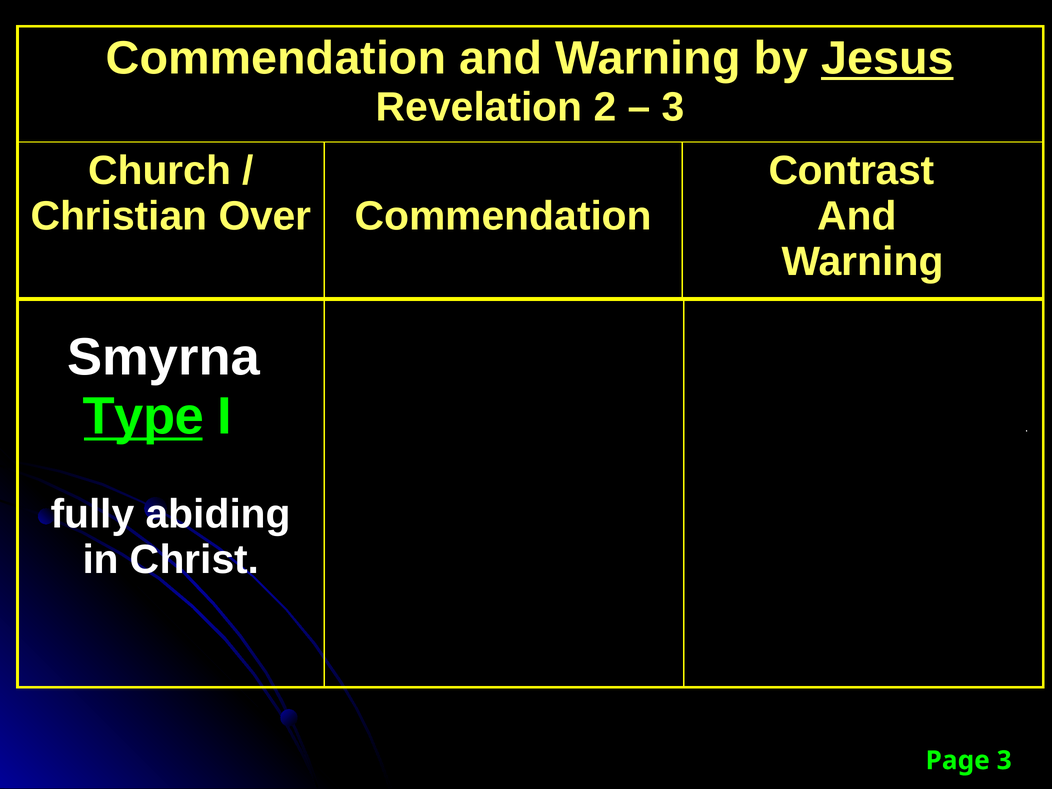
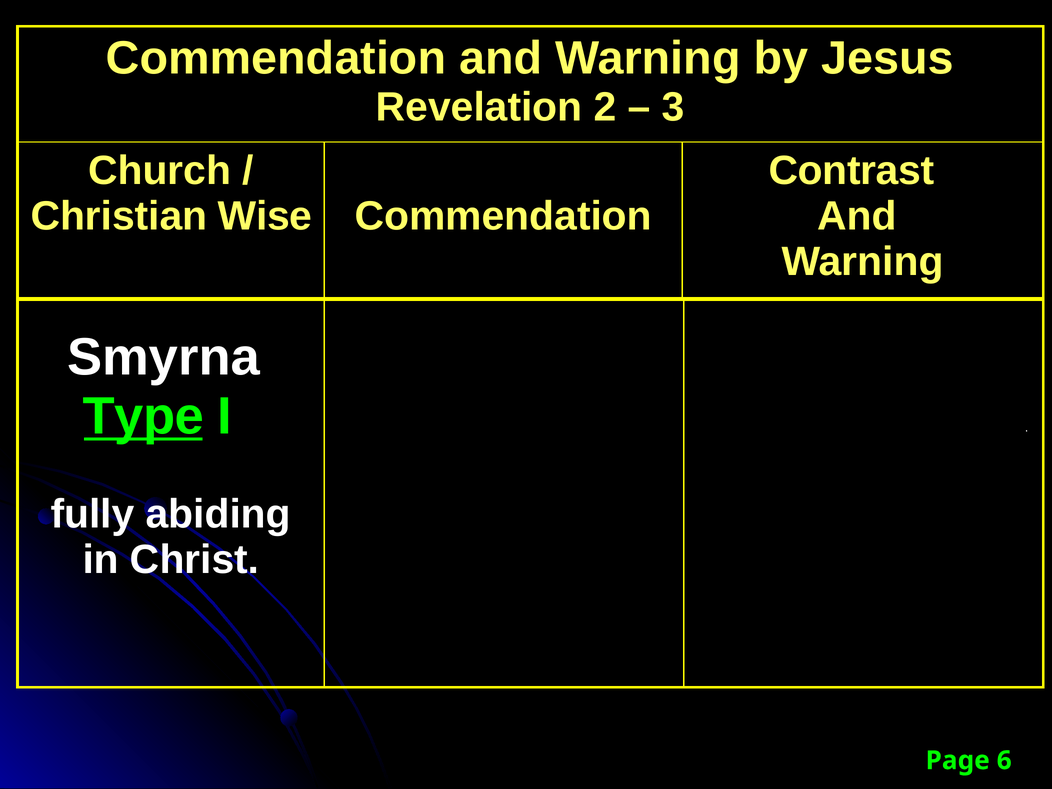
Jesus underline: present -> none (887, 59)
Over: Over -> Wise (265, 216)
Page 3: 3 -> 6 (1004, 760)
